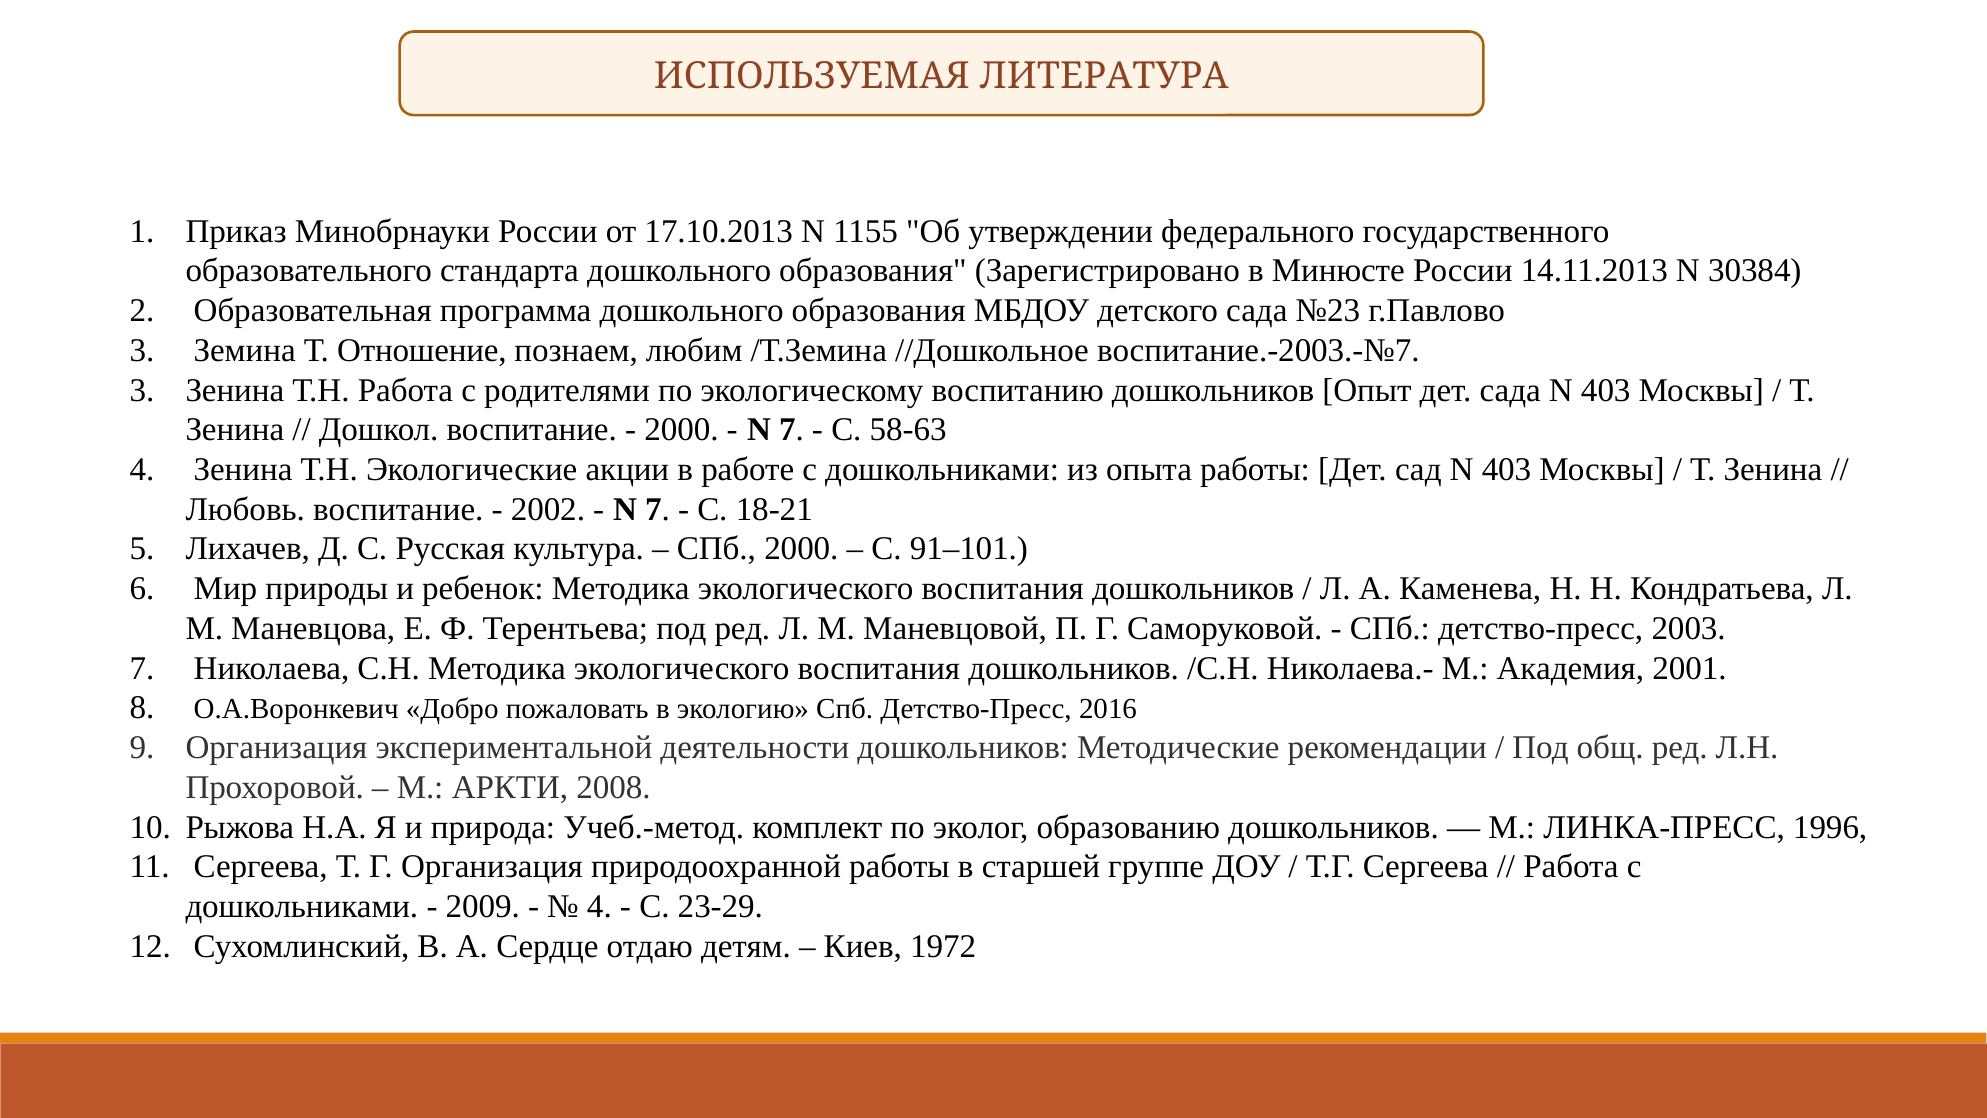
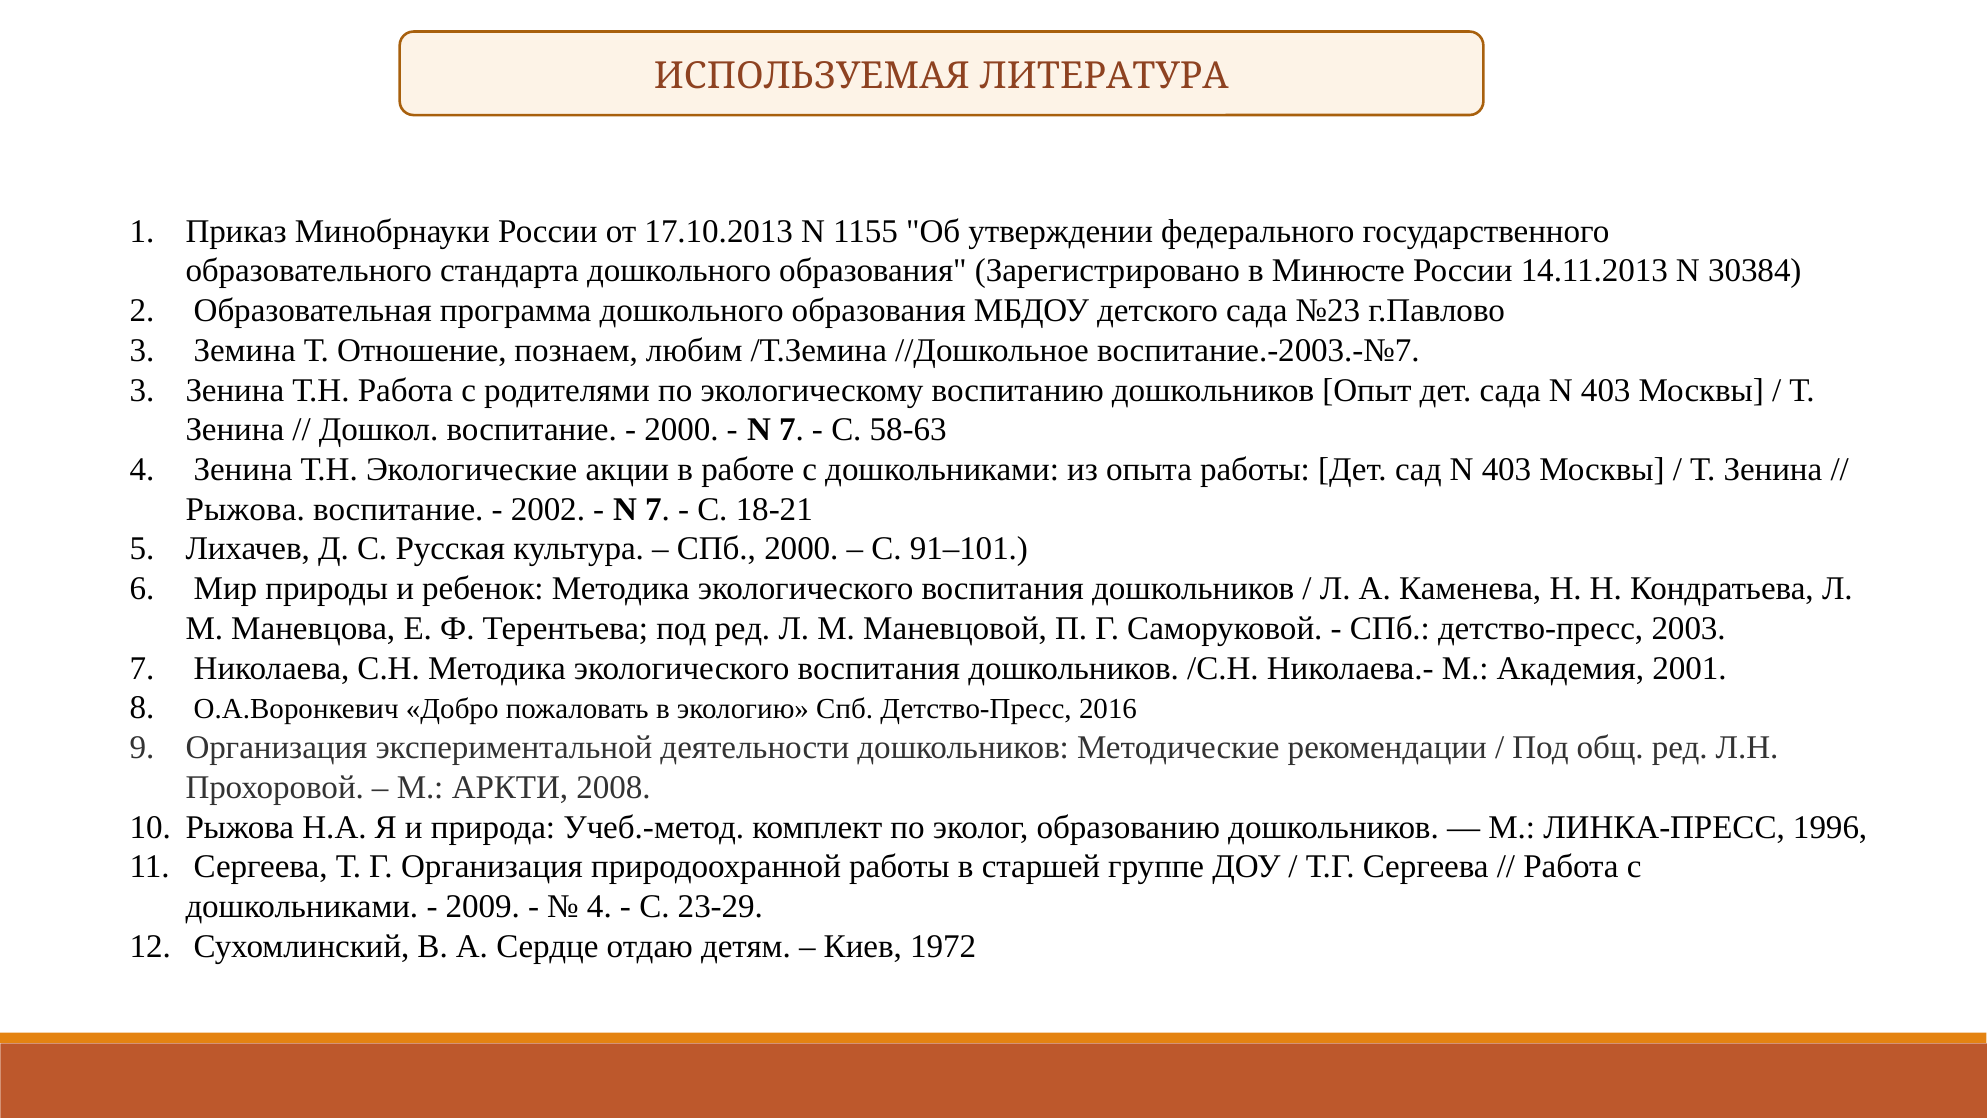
Любовь: Любовь -> Рыжова (245, 509)
